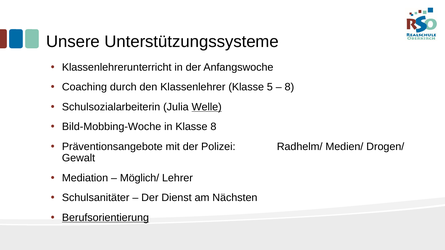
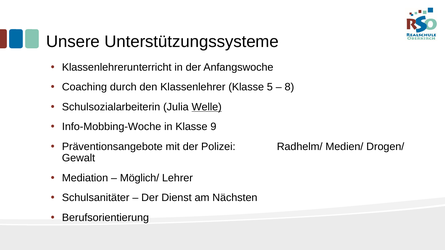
Bild-Mobbing-Woche: Bild-Mobbing-Woche -> Info-Mobbing-Woche (112, 127)
Klasse 8: 8 -> 9 (213, 127)
Berufsorientierung underline: present -> none (105, 218)
